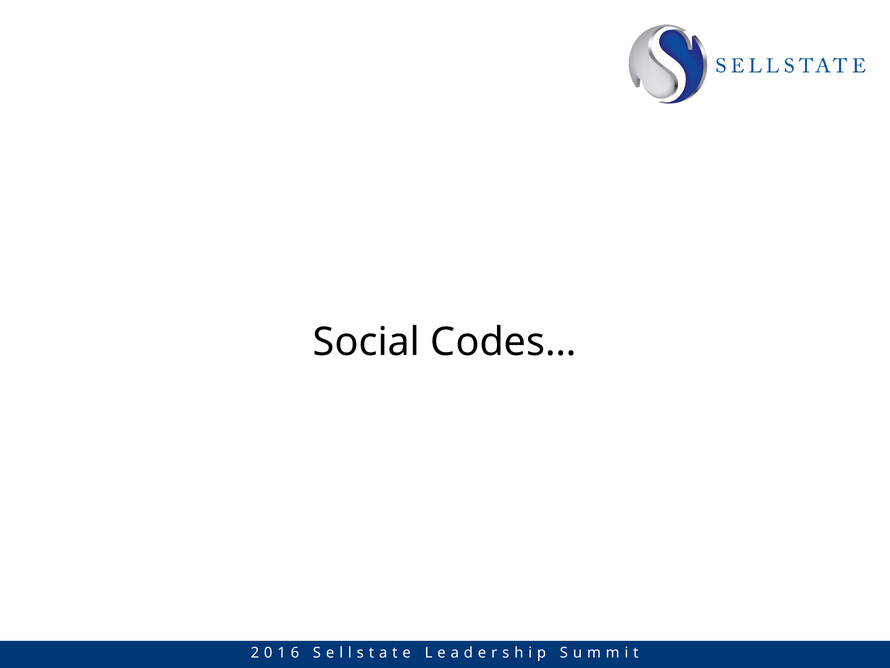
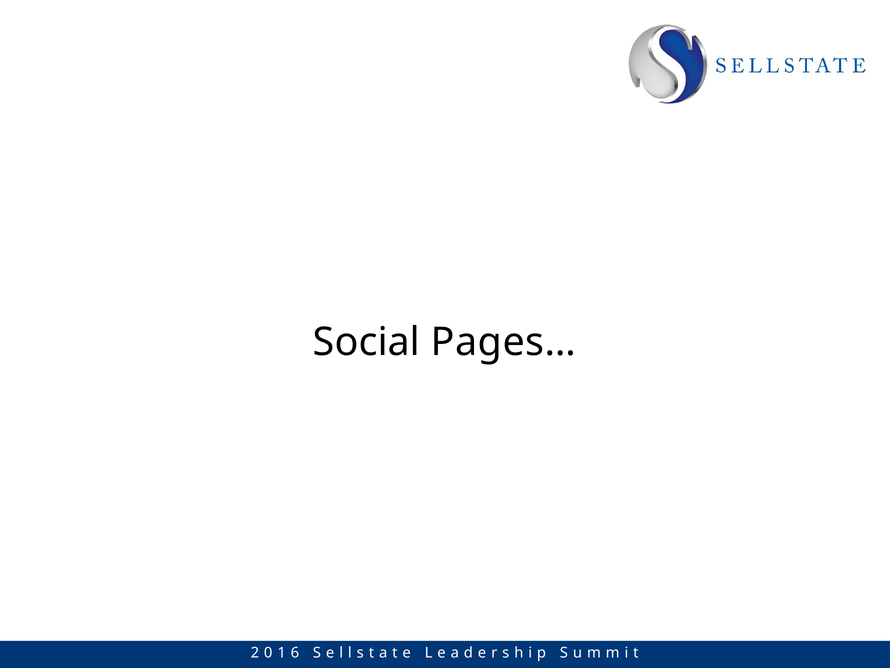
Codes…: Codes… -> Pages… (503, 342)
